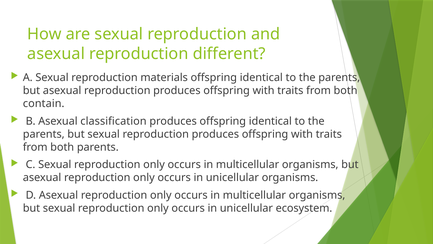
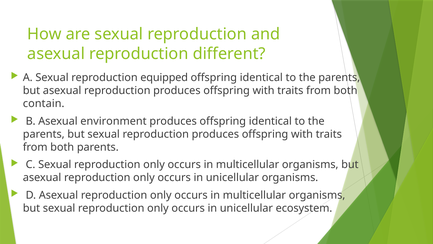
materials: materials -> equipped (164, 77)
classification: classification -> environment (113, 121)
